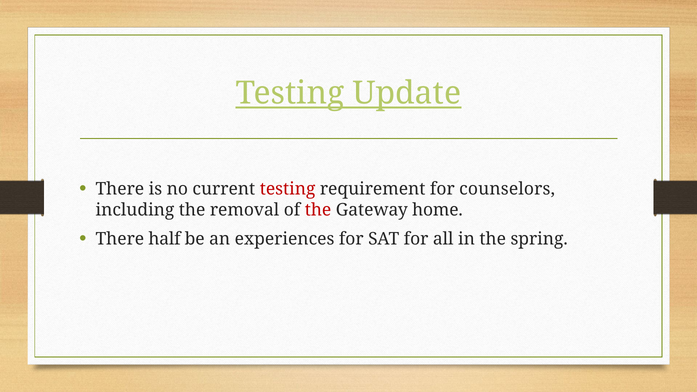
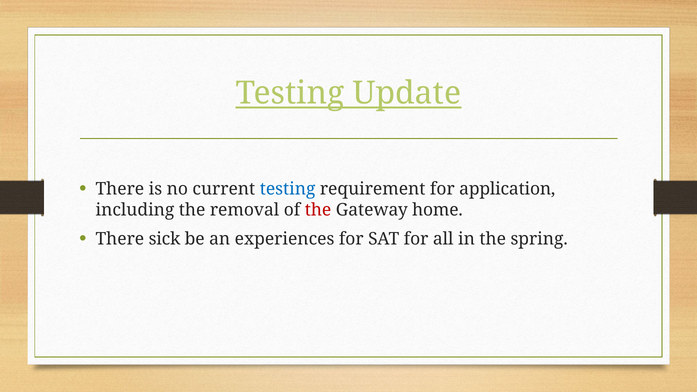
testing colour: red -> blue (288, 189)
counselors: counselors -> application (507, 189)
half: half -> sick (164, 239)
